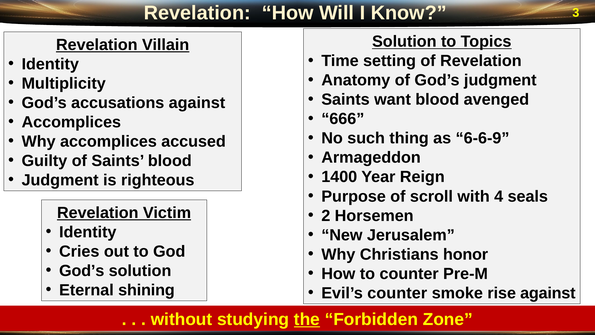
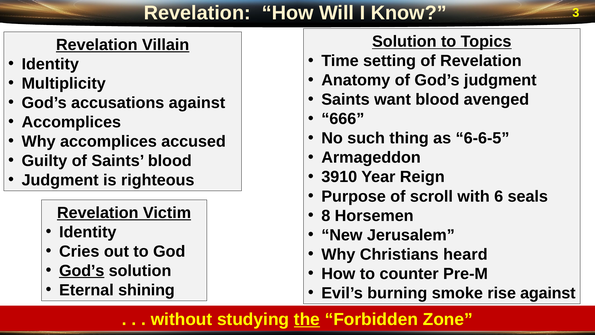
6-6-9: 6-6-9 -> 6-6-5 (483, 138)
1400: 1400 -> 3910 (339, 177)
4: 4 -> 6 (499, 196)
2: 2 -> 8 (326, 215)
honor: honor -> heard (465, 254)
God’s underline: none -> present (82, 270)
Evil’s counter: counter -> burning (397, 293)
